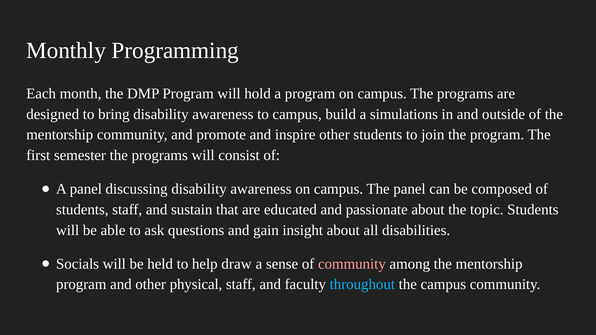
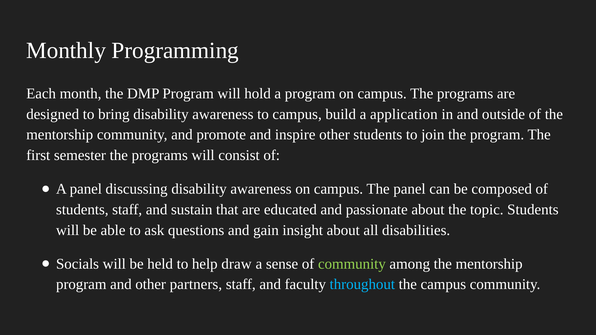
simulations: simulations -> application (404, 114)
community colour: pink -> light green (352, 264)
physical: physical -> partners (196, 285)
